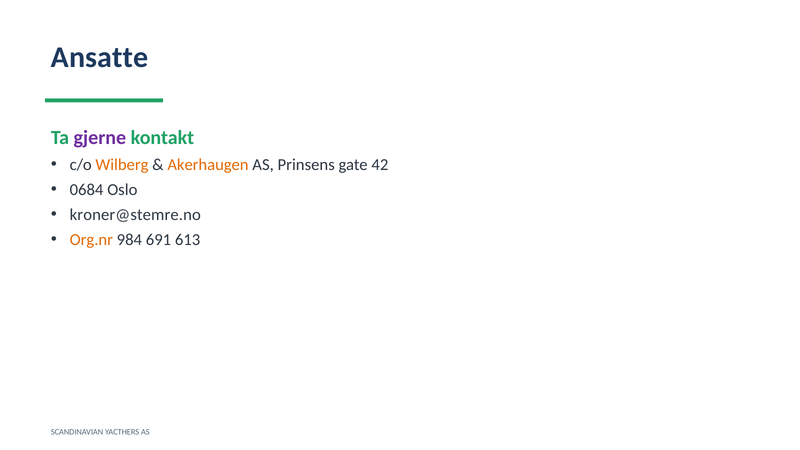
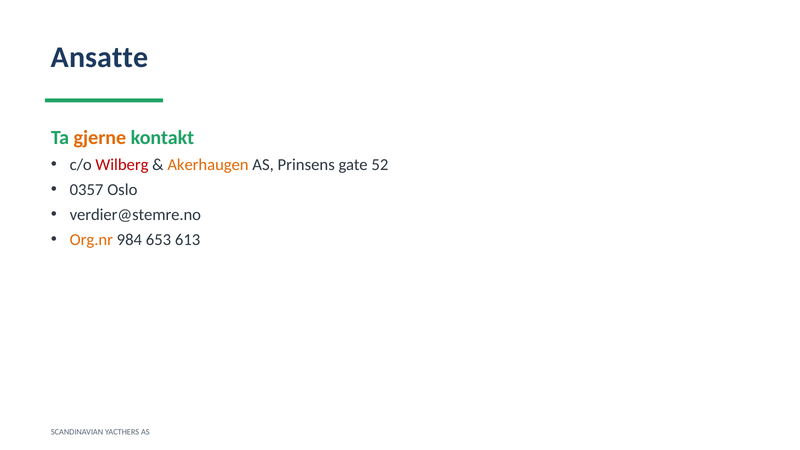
gjerne colour: purple -> orange (100, 138)
Wilberg colour: orange -> red (122, 165)
42: 42 -> 52 (380, 165)
0684: 0684 -> 0357 (87, 190)
kroner@stemre.no: kroner@stemre.no -> verdier@stemre.no (135, 215)
691: 691 -> 653 (158, 240)
